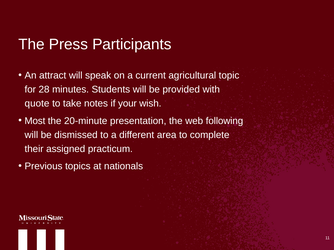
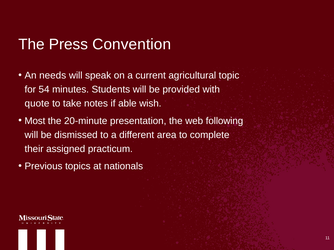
Participants: Participants -> Convention (132, 44)
attract: attract -> needs (53, 76)
28: 28 -> 54 (44, 90)
your: your -> able (127, 104)
